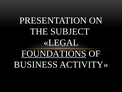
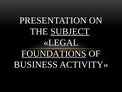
SUBJECT underline: none -> present (70, 31)
